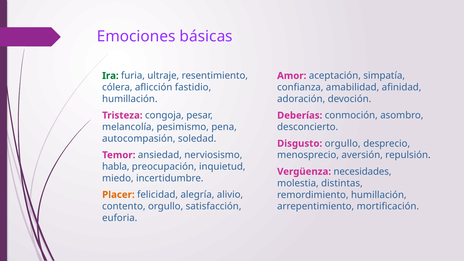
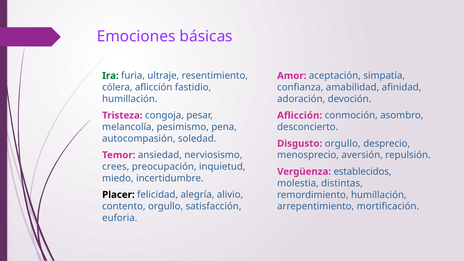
Deberías: Deberías -> Aflicción (300, 115)
habla: habla -> crees (116, 167)
necesidades: necesidades -> establecidos (362, 172)
Placer colour: orange -> black (118, 195)
